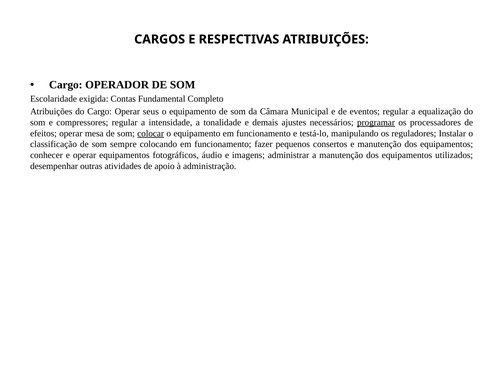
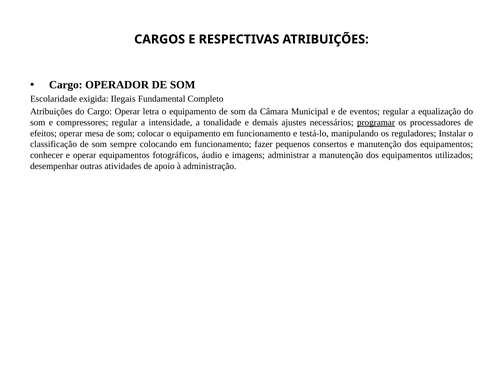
Contas: Contas -> Ilegais (123, 99)
seus: seus -> letra (151, 112)
colocar underline: present -> none (151, 133)
